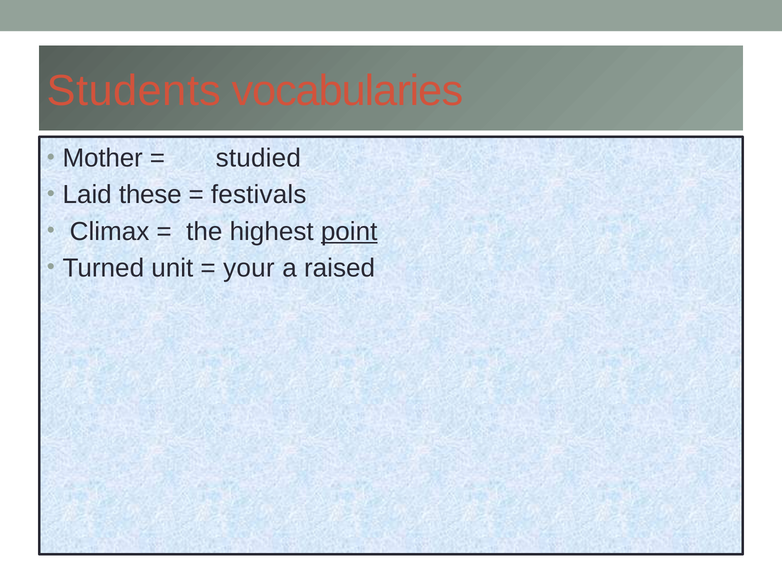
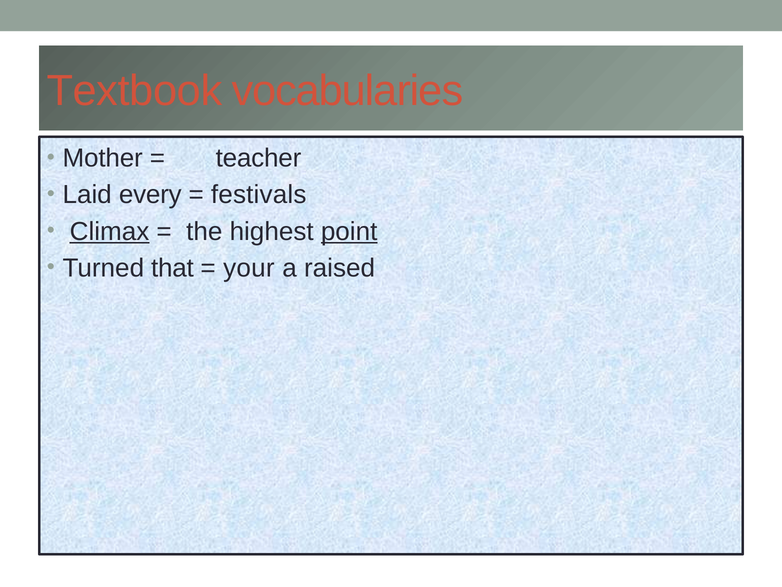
Students: Students -> Textbook (134, 91)
studied: studied -> teacher (258, 158)
these: these -> every (150, 195)
Climax underline: none -> present (110, 231)
unit: unit -> that (172, 268)
